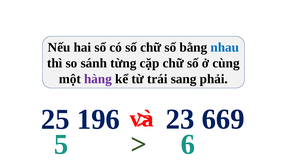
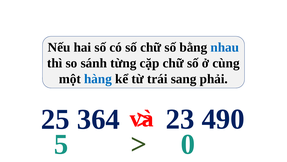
hàng colour: purple -> blue (98, 79)
669: 669 -> 490 (223, 119)
196: 196 -> 364 (98, 119)
6: 6 -> 0 (188, 144)
